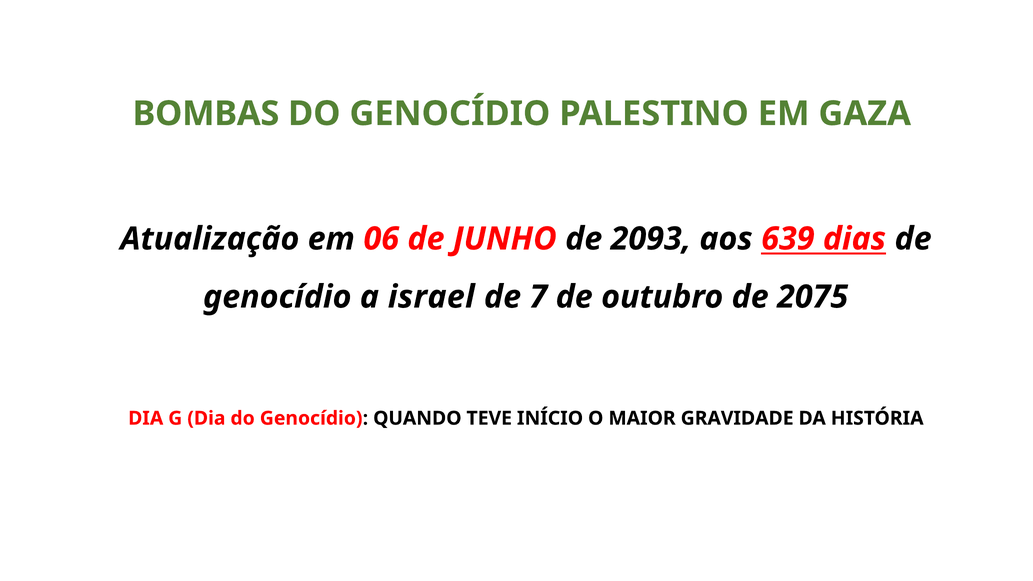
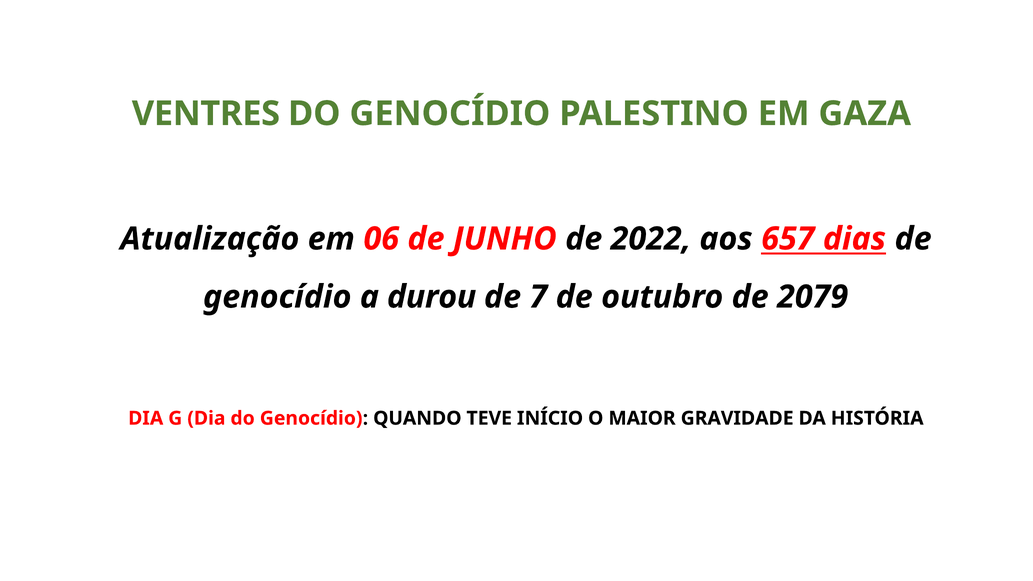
BOMBAS: BOMBAS -> VENTRES (206, 114)
2093: 2093 -> 2022 (651, 239)
639: 639 -> 657 (788, 239)
israel: israel -> durou (432, 297)
2075: 2075 -> 2079 (813, 297)
